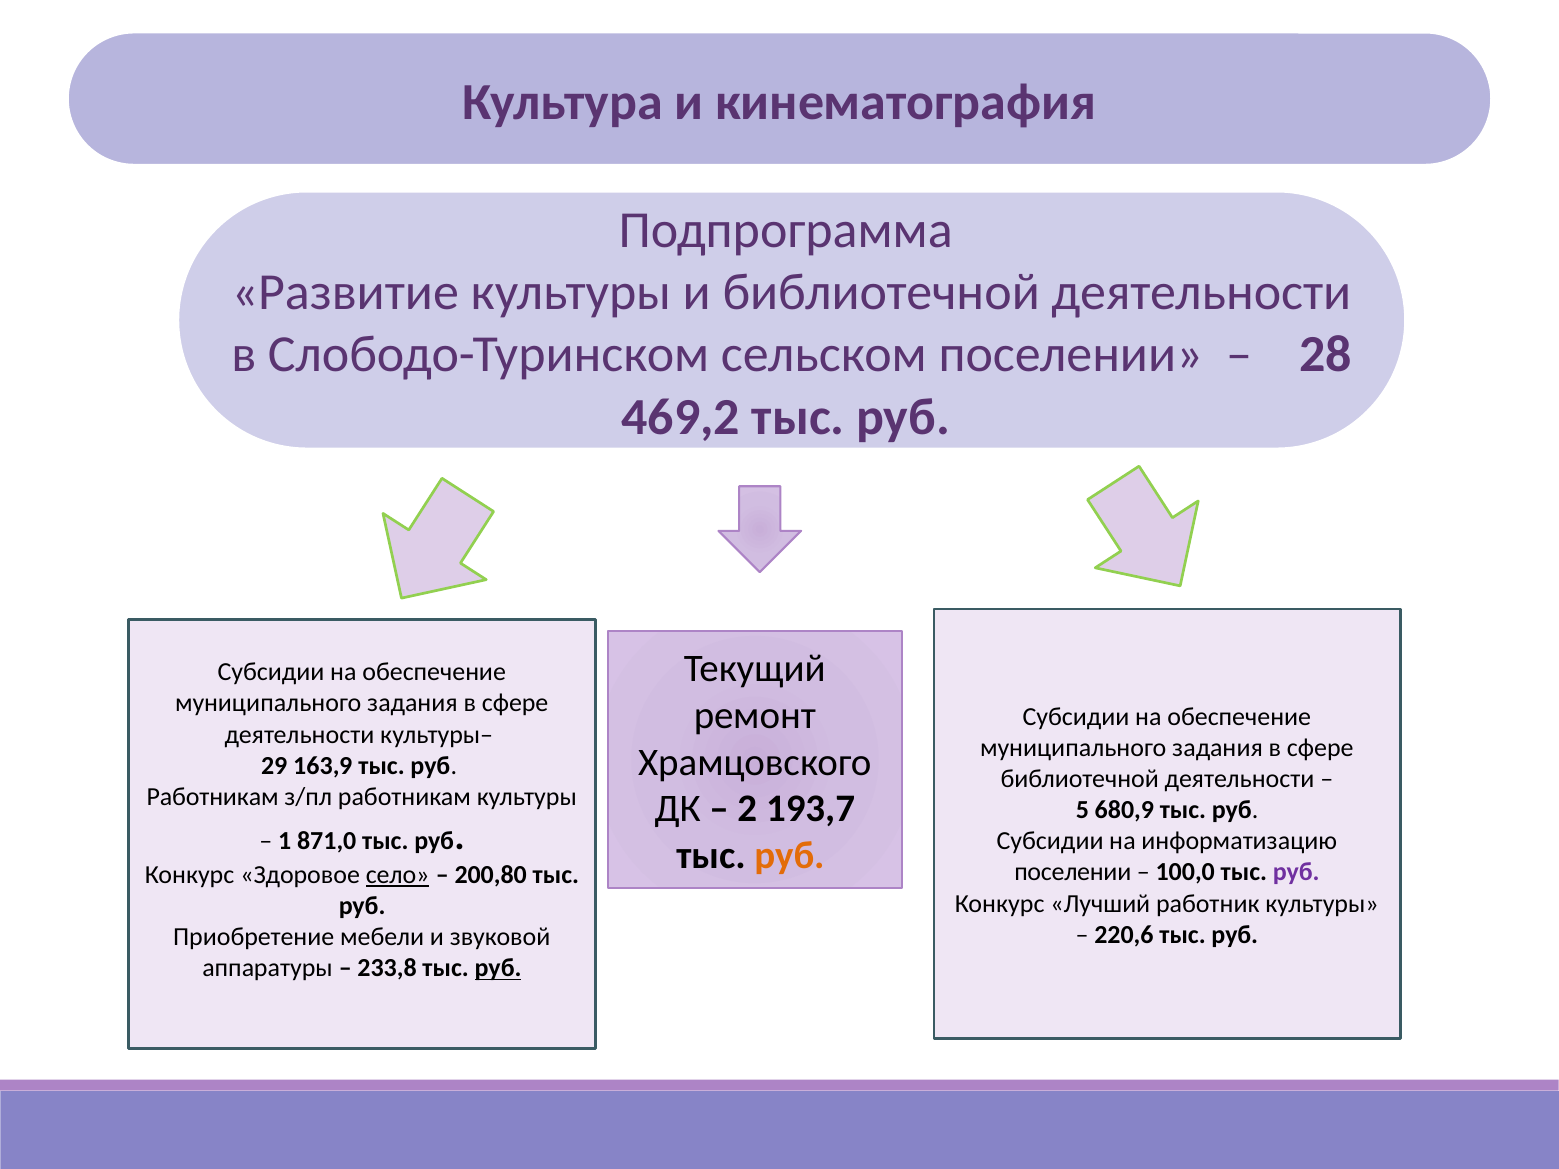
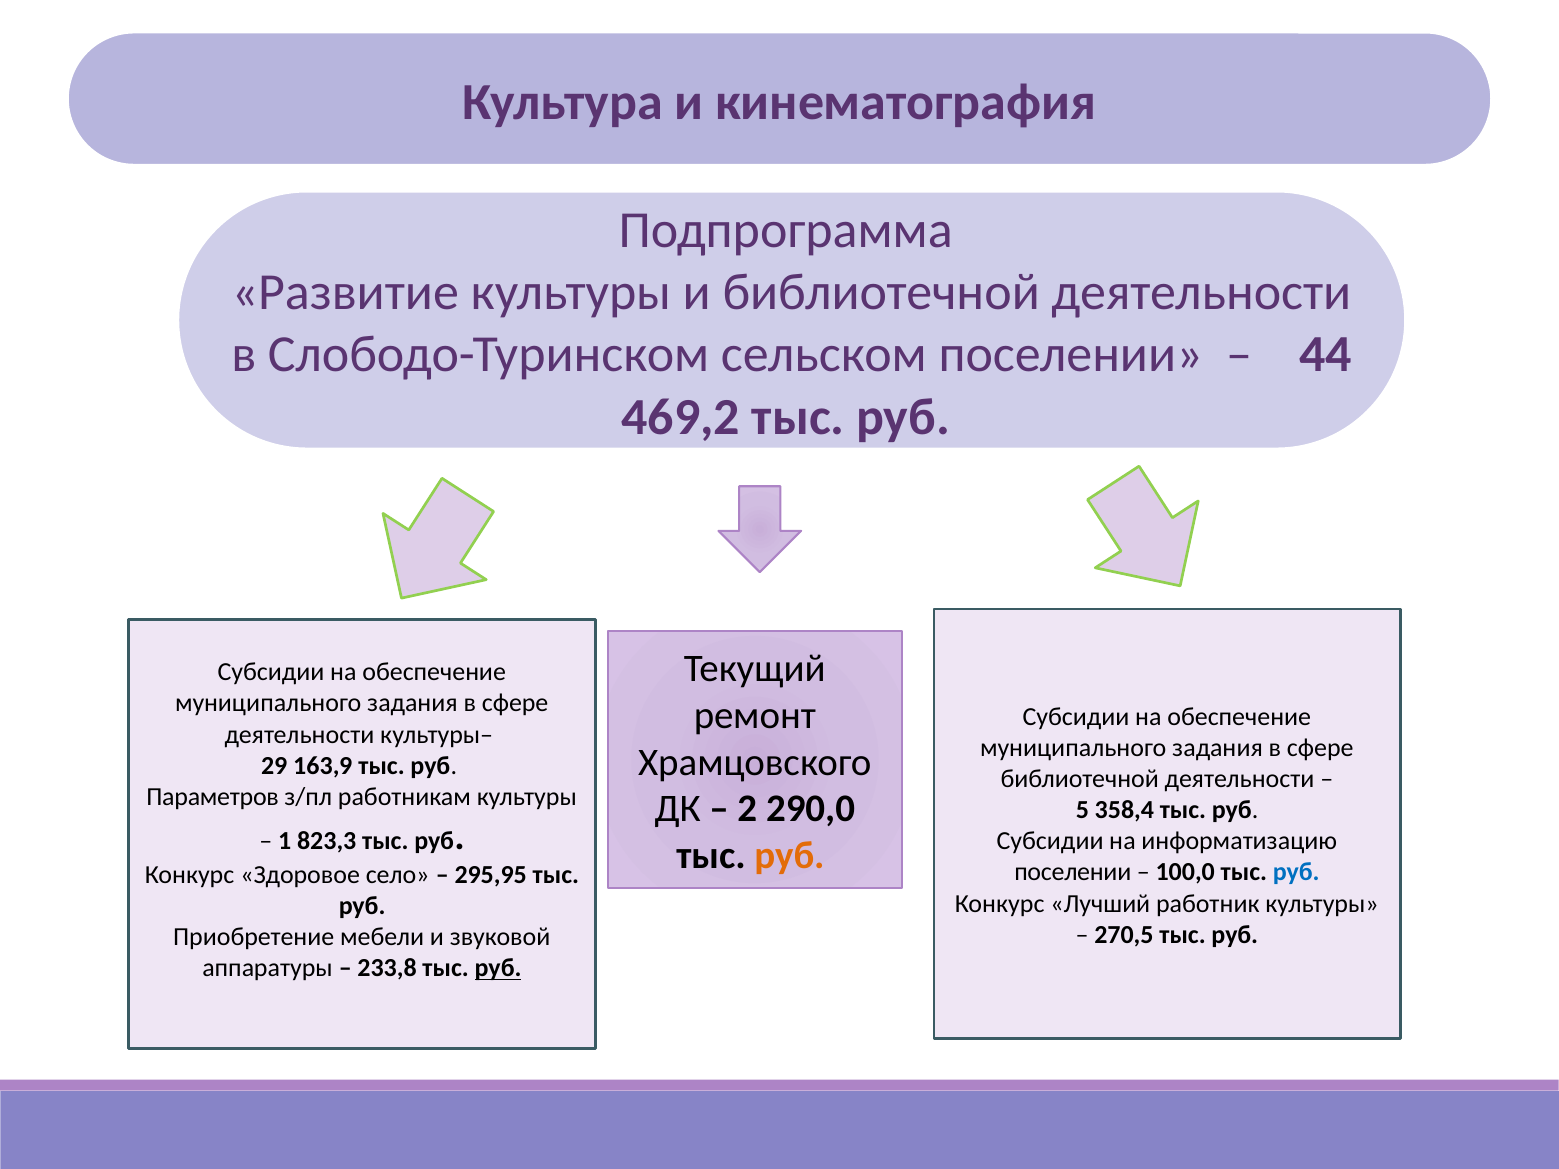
28: 28 -> 44 (1326, 355)
Работникам: Работникам -> Параметров (213, 797)
193,7: 193,7 -> 290,0 (811, 809)
680,9: 680,9 -> 358,4 (1124, 810)
871,0: 871,0 -> 823,3 (327, 841)
руб colour: purple -> blue (1296, 873)
село underline: present -> none (398, 875)
200,80: 200,80 -> 295,95 (491, 875)
220,6: 220,6 -> 270,5 (1124, 935)
